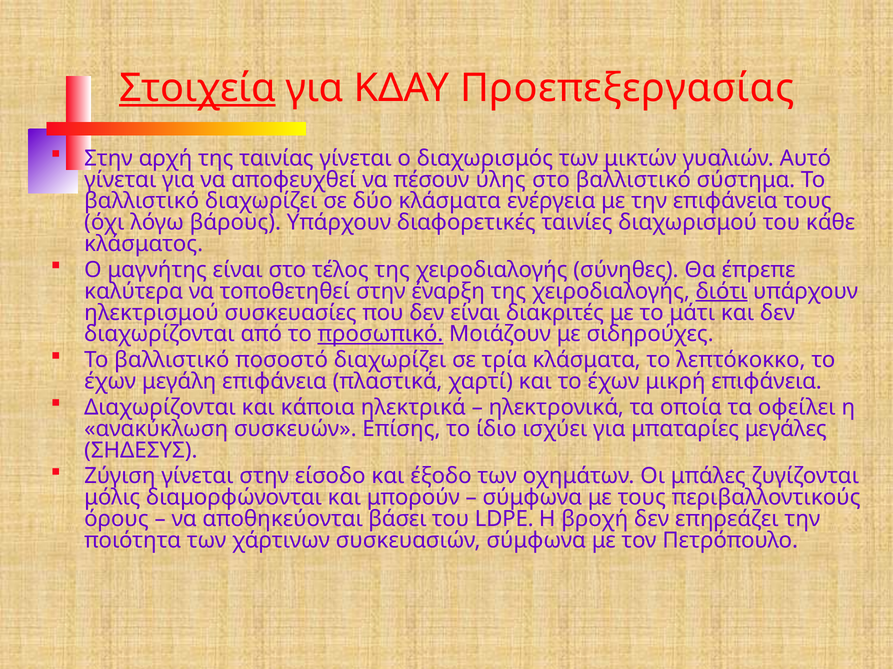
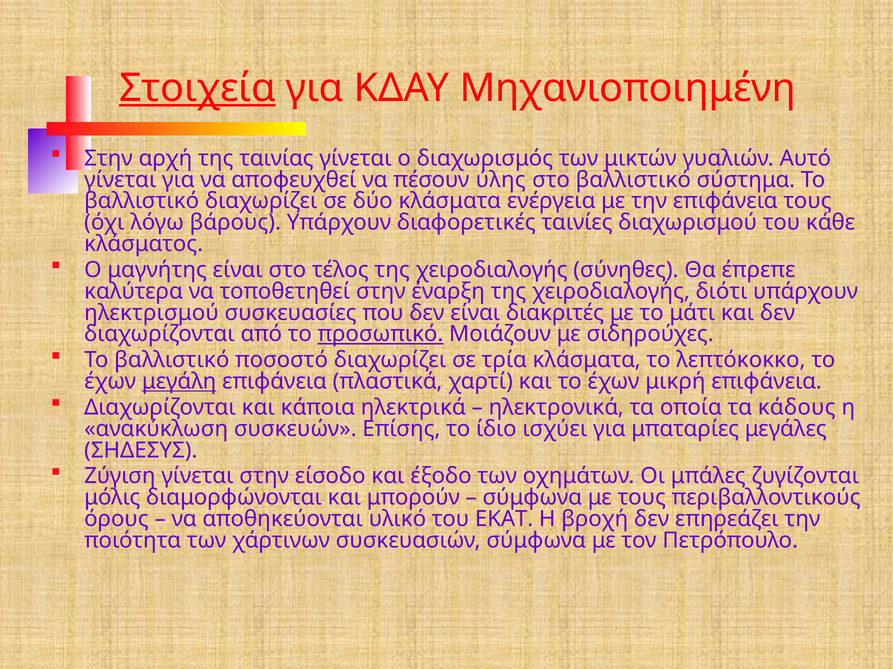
Προεπεξεργασίας: Προεπεξεργασίας -> Μηχανιοποιημένη (628, 88)
διότι underline: present -> none (722, 292)
μεγάλη underline: none -> present (179, 382)
οφείλει: οφείλει -> κάδους (797, 408)
βάσει: βάσει -> υλικό (397, 519)
LDPE: LDPE -> ΕΚΑΤ (504, 519)
